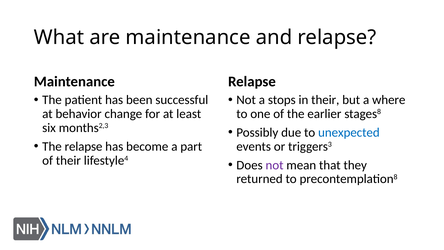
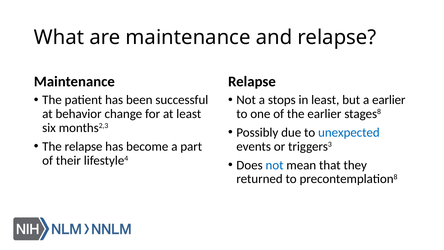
in their: their -> least (325, 100)
a where: where -> earlier (389, 100)
not colour: purple -> blue (275, 165)
